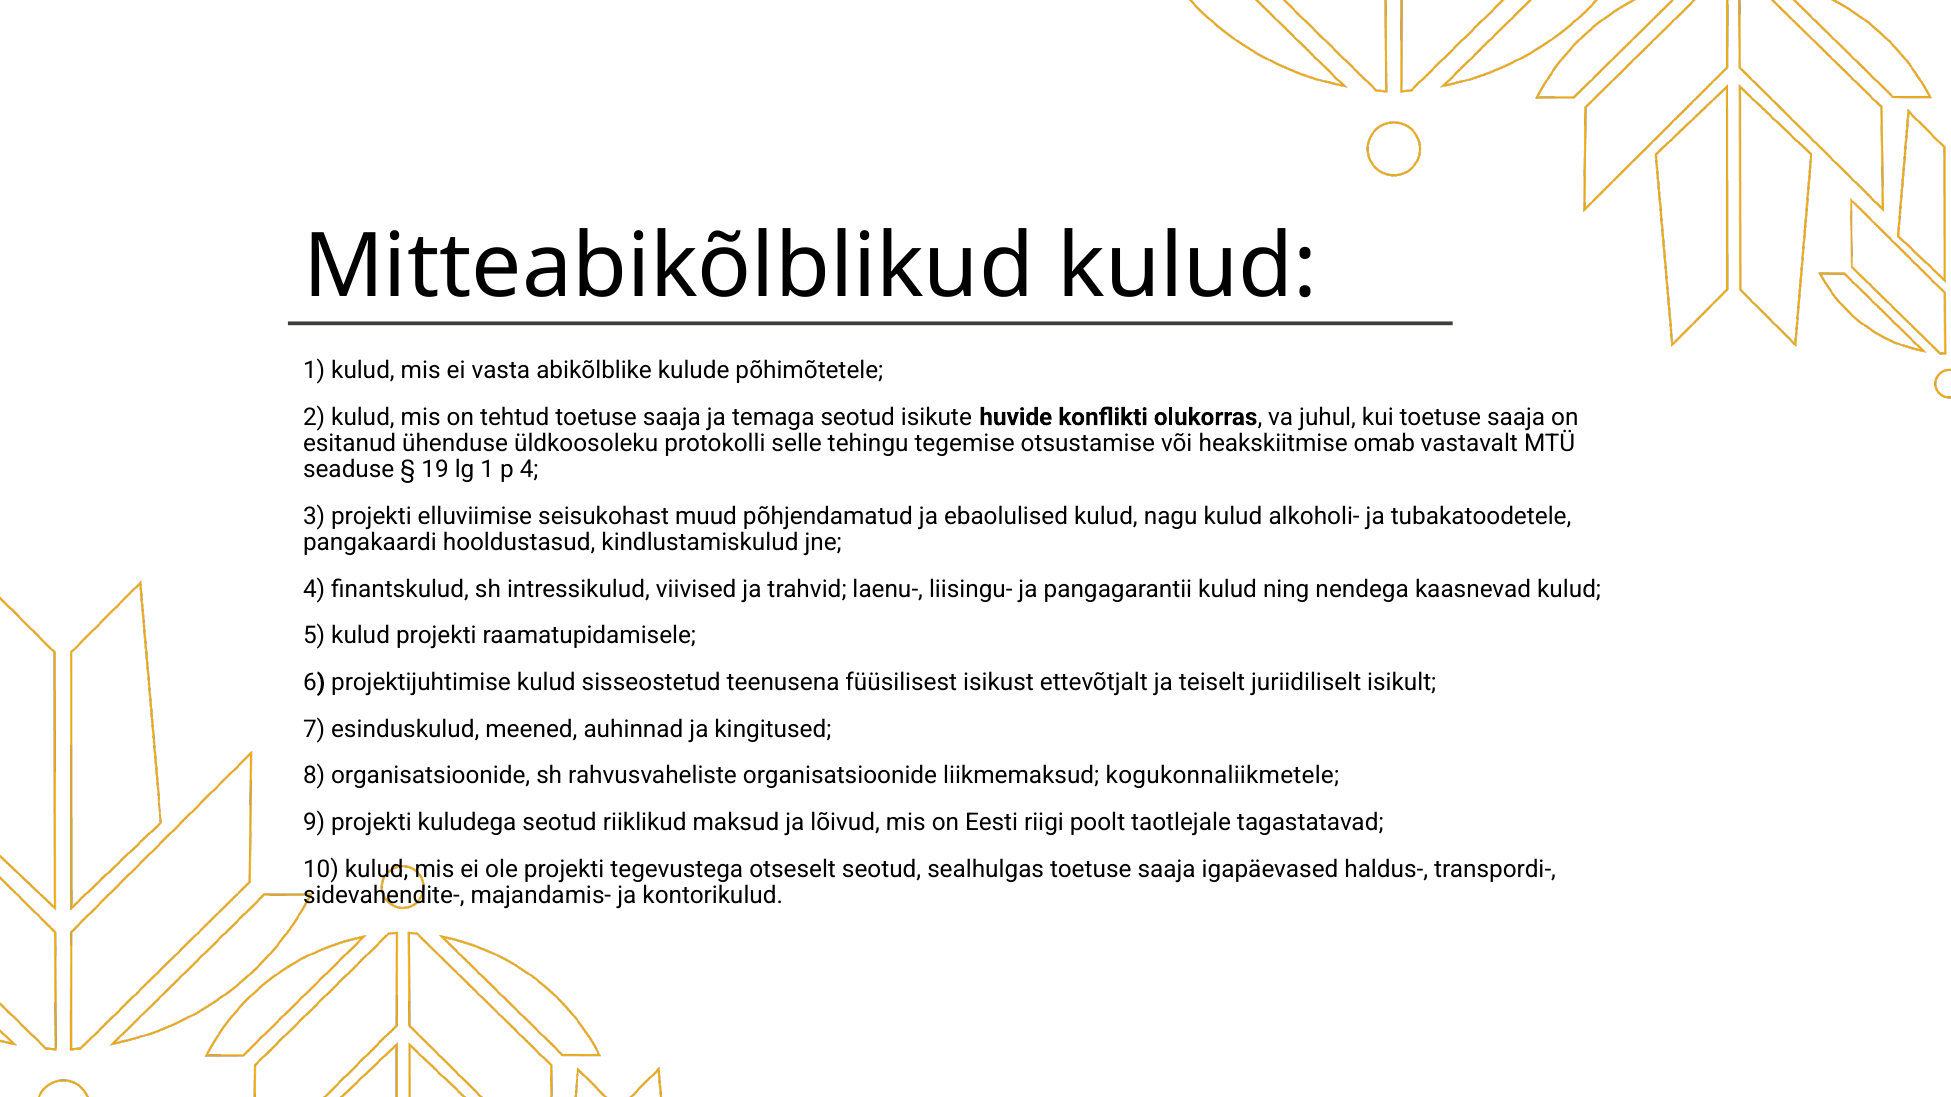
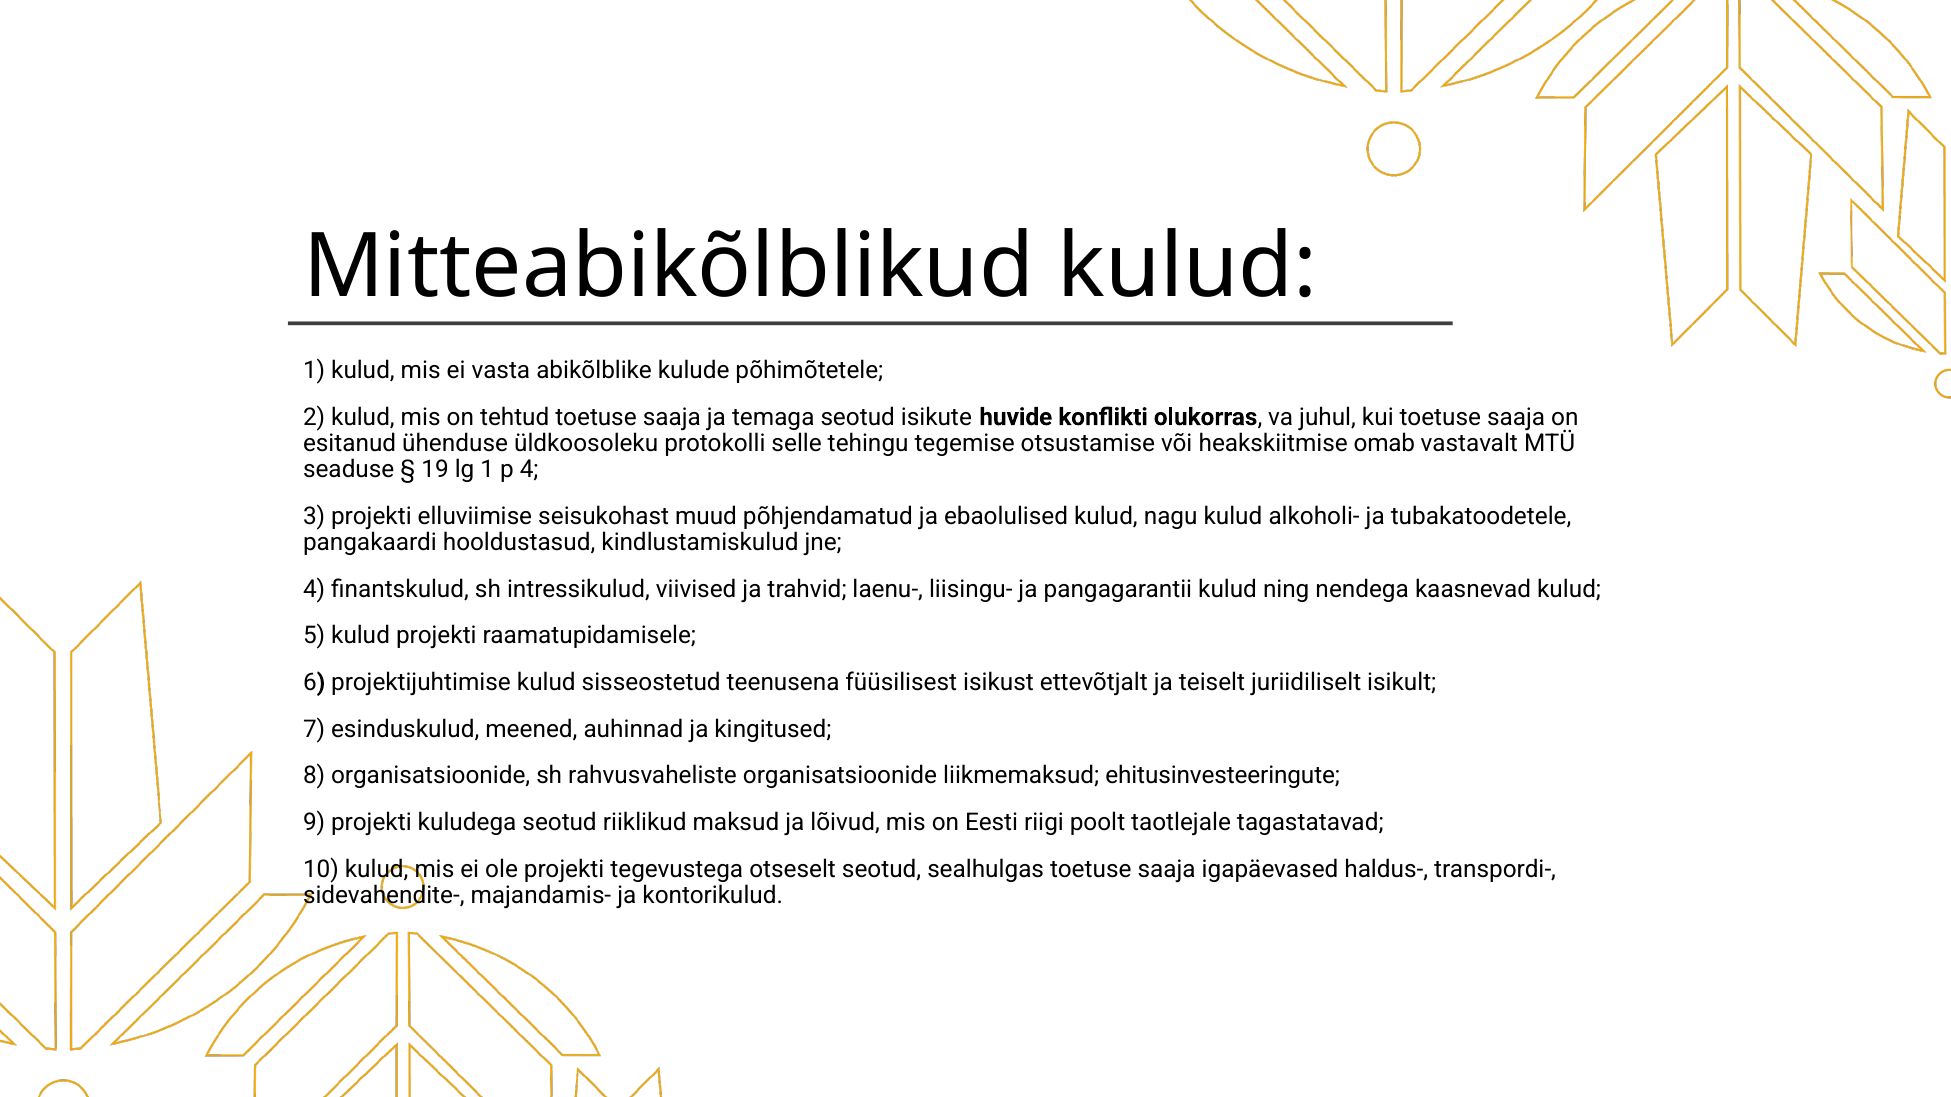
kogukonnaliikmetele: kogukonnaliikmetele -> ehitusinvesteeringute (1223, 776)
